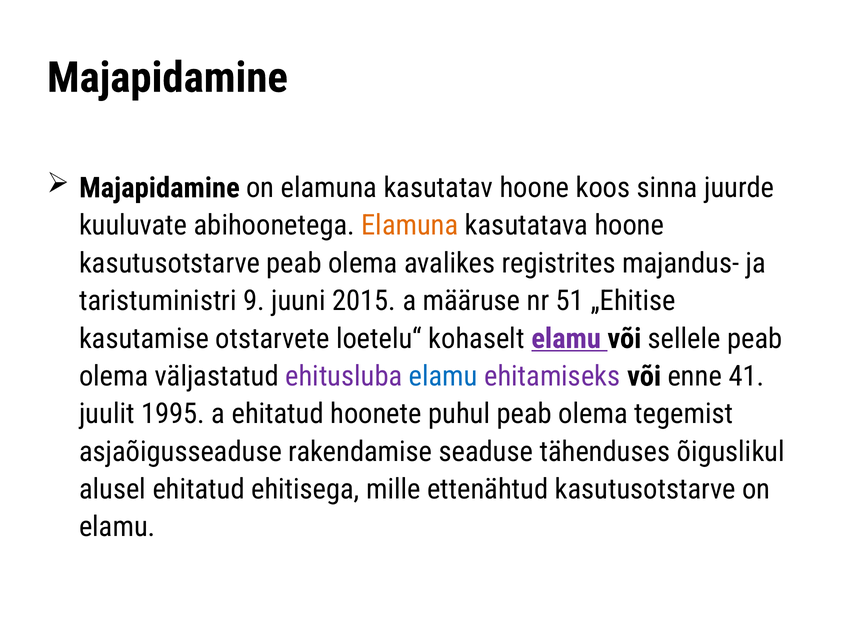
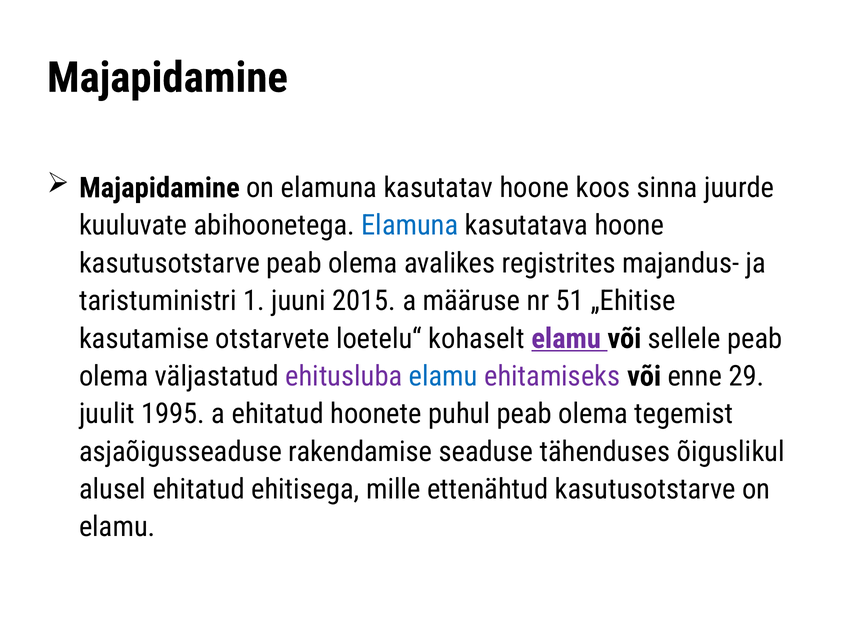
Elamuna colour: orange -> blue (410, 225)
9: 9 -> 1 (254, 301)
41: 41 -> 29 (746, 376)
